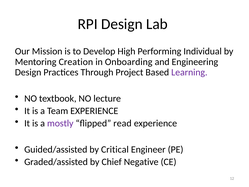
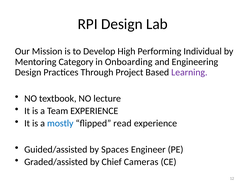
Creation: Creation -> Category (76, 62)
mostly colour: purple -> blue (60, 123)
Critical: Critical -> Spaces (115, 149)
Negative: Negative -> Cameras (141, 162)
